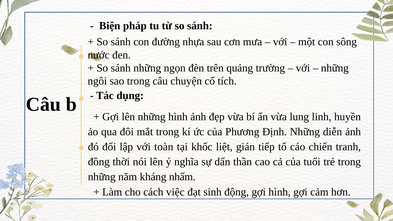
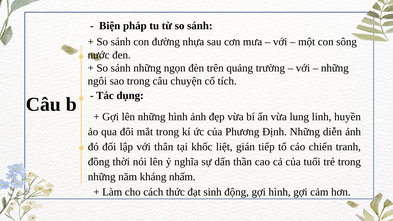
toàn: toàn -> thân (164, 147)
việc: việc -> thức (175, 192)
